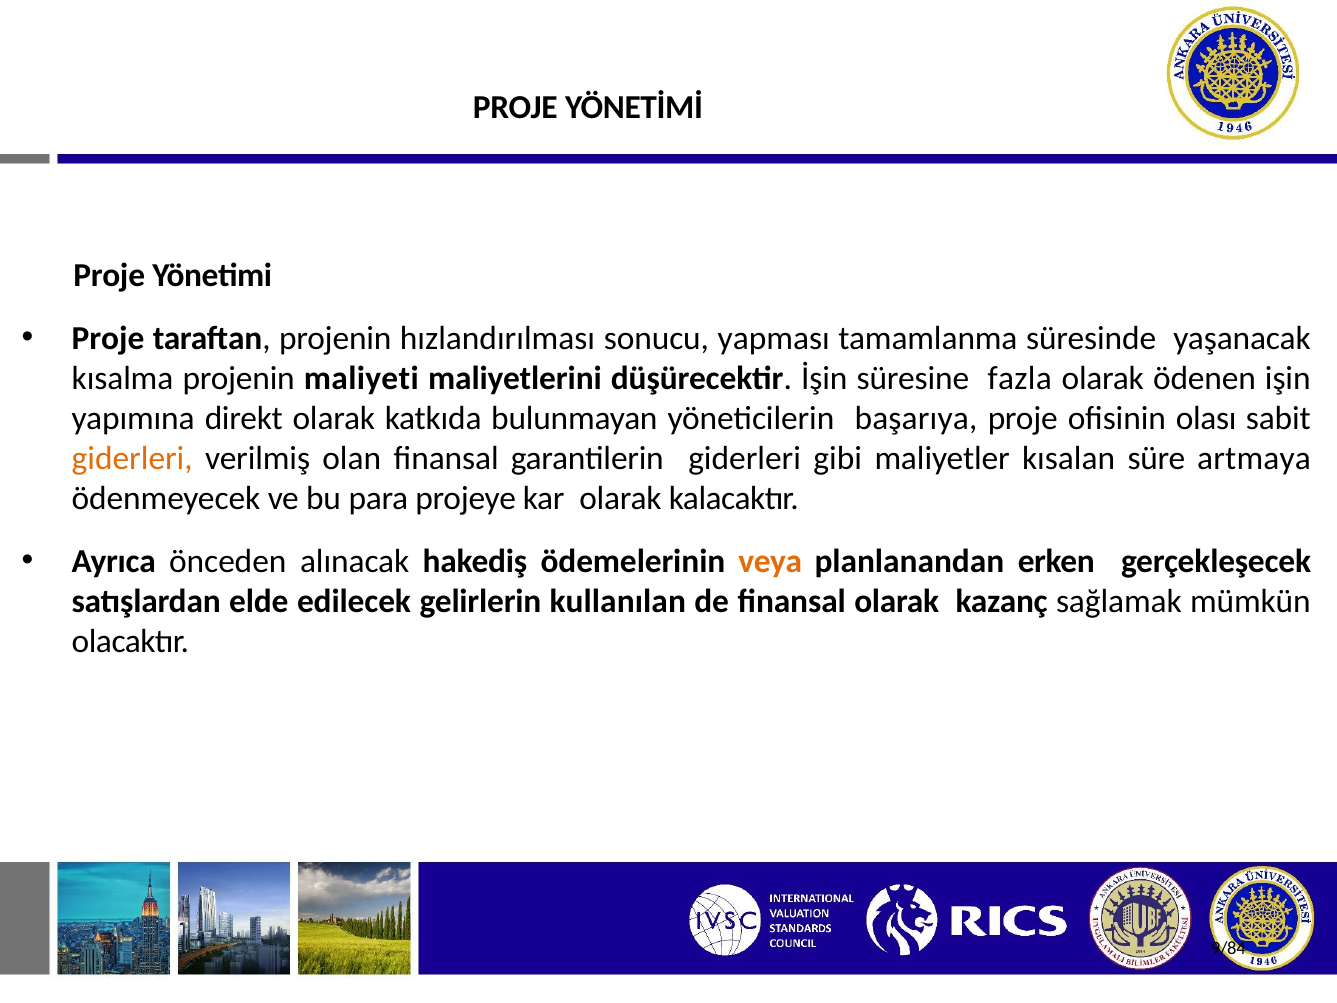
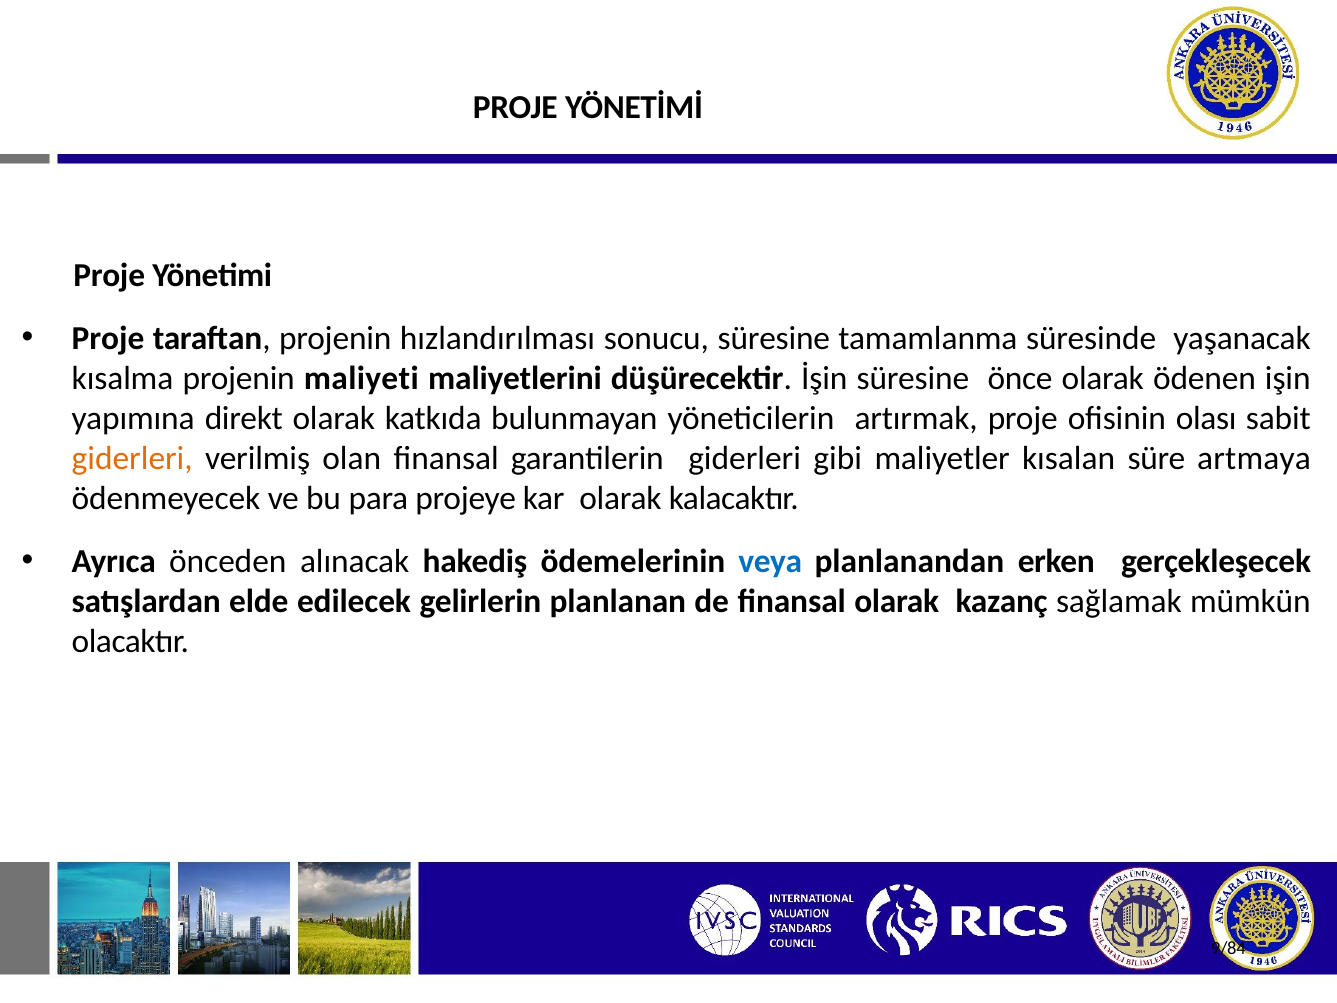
sonucu yapması: yapması -> süresine (774, 338)
fazla: fazla -> önce (1020, 378)
başarıya: başarıya -> artırmak (916, 418)
veya colour: orange -> blue (770, 561)
kullanılan: kullanılan -> planlanan (618, 601)
